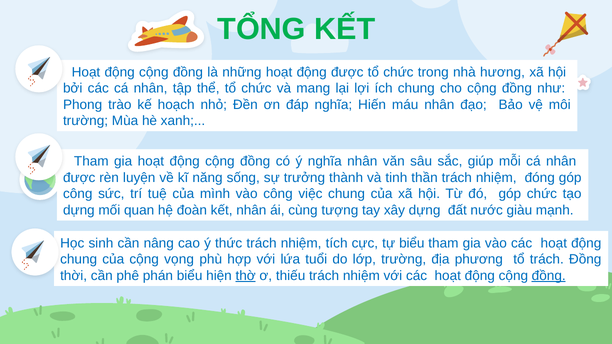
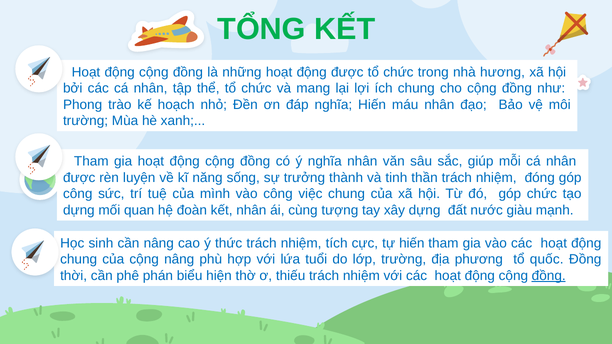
tự biểu: biểu -> hiến (412, 243)
cộng vọng: vọng -> nâng (179, 260)
tổ trách: trách -> quốc (547, 260)
thờ underline: present -> none (246, 276)
